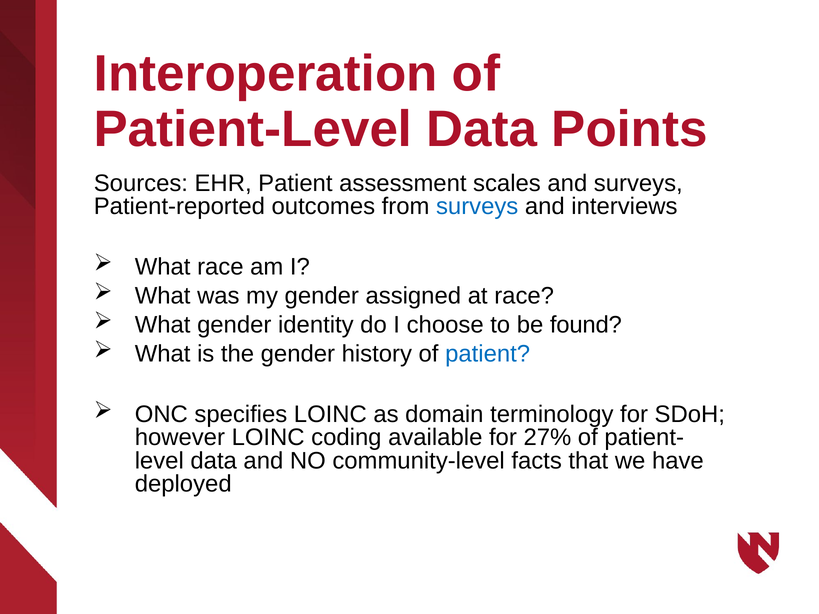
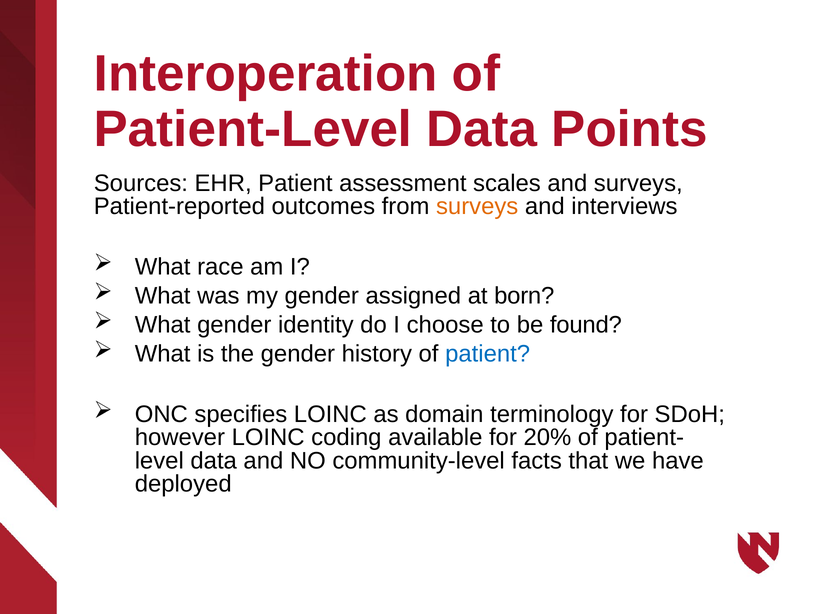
surveys colour: blue -> orange (477, 207)
at race: race -> born (524, 296)
27%: 27% -> 20% (547, 438)
